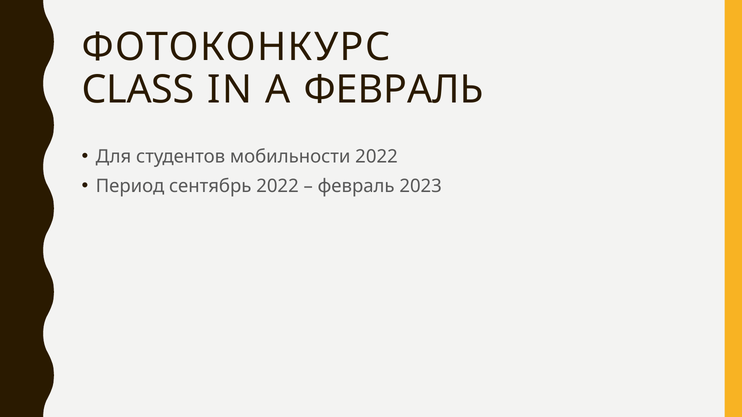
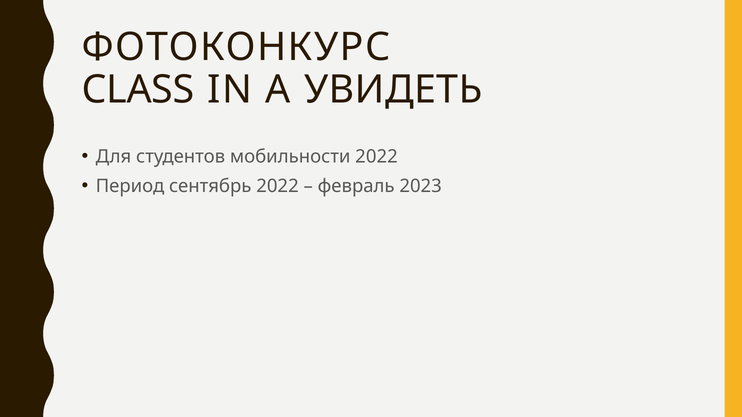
A ФЕВРАЛЬ: ФЕВРАЛЬ -> УВИДЕТЬ (393, 90)
